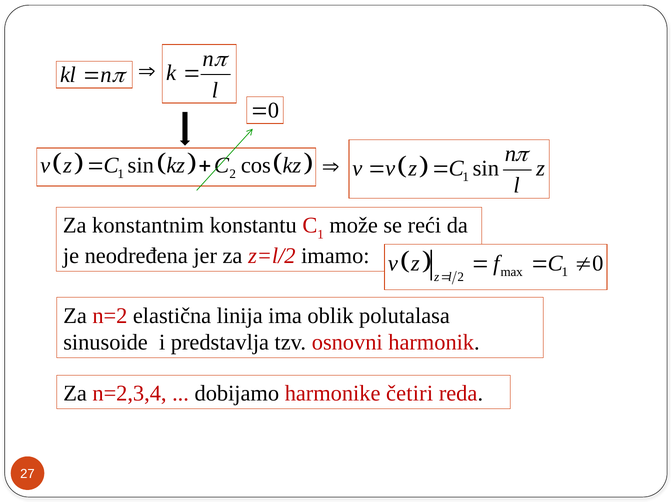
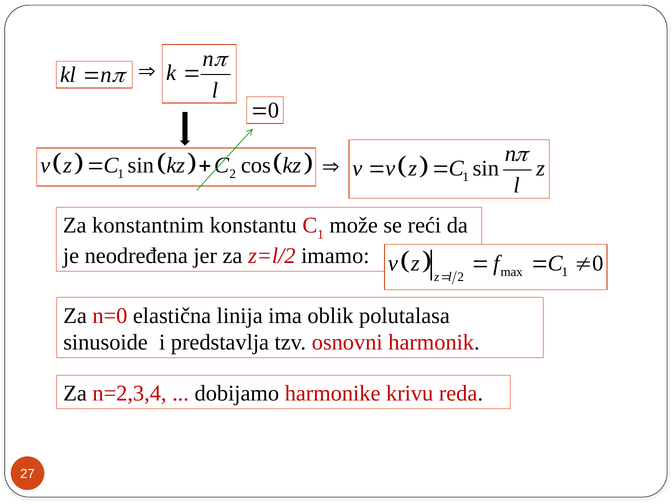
n=2: n=2 -> n=0 (110, 316)
četiri: četiri -> krivu (410, 394)
